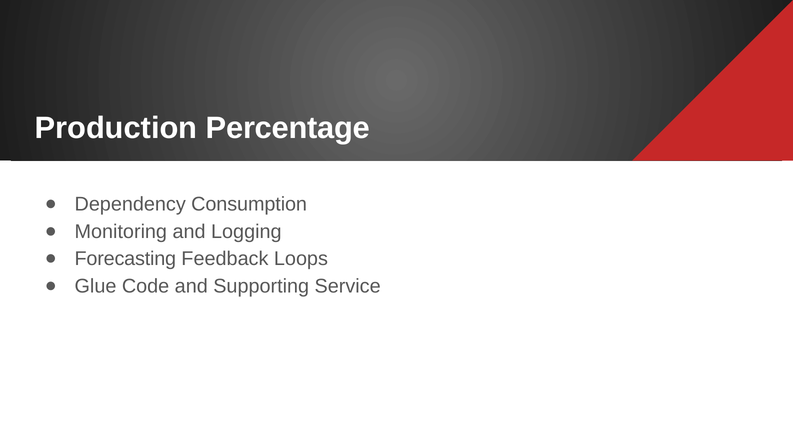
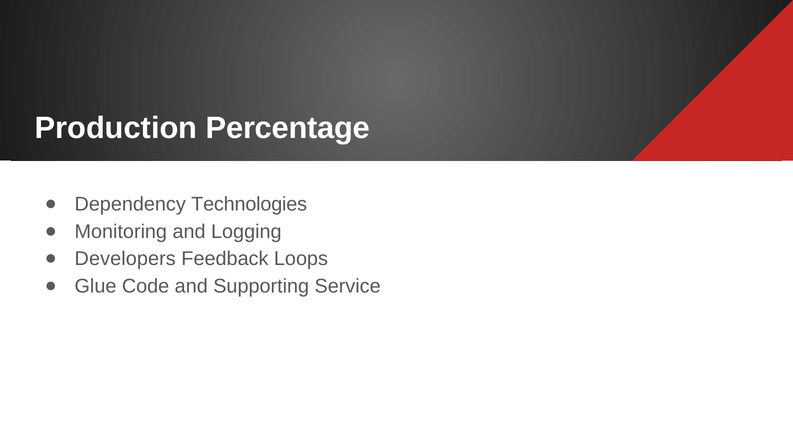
Consumption: Consumption -> Technologies (249, 204)
Forecasting: Forecasting -> Developers (125, 259)
